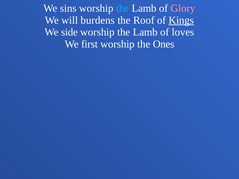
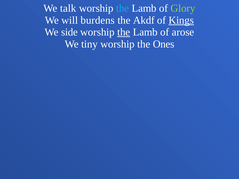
sins: sins -> talk (68, 8)
Glory colour: pink -> light green (183, 8)
Roof: Roof -> Akdf (144, 20)
the underline: none -> present (124, 32)
loves: loves -> arose (183, 32)
first: first -> tiny (89, 44)
